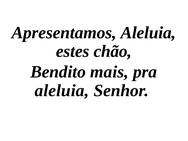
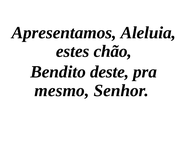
mais: mais -> deste (110, 72)
aleluia: aleluia -> mesmo (62, 90)
